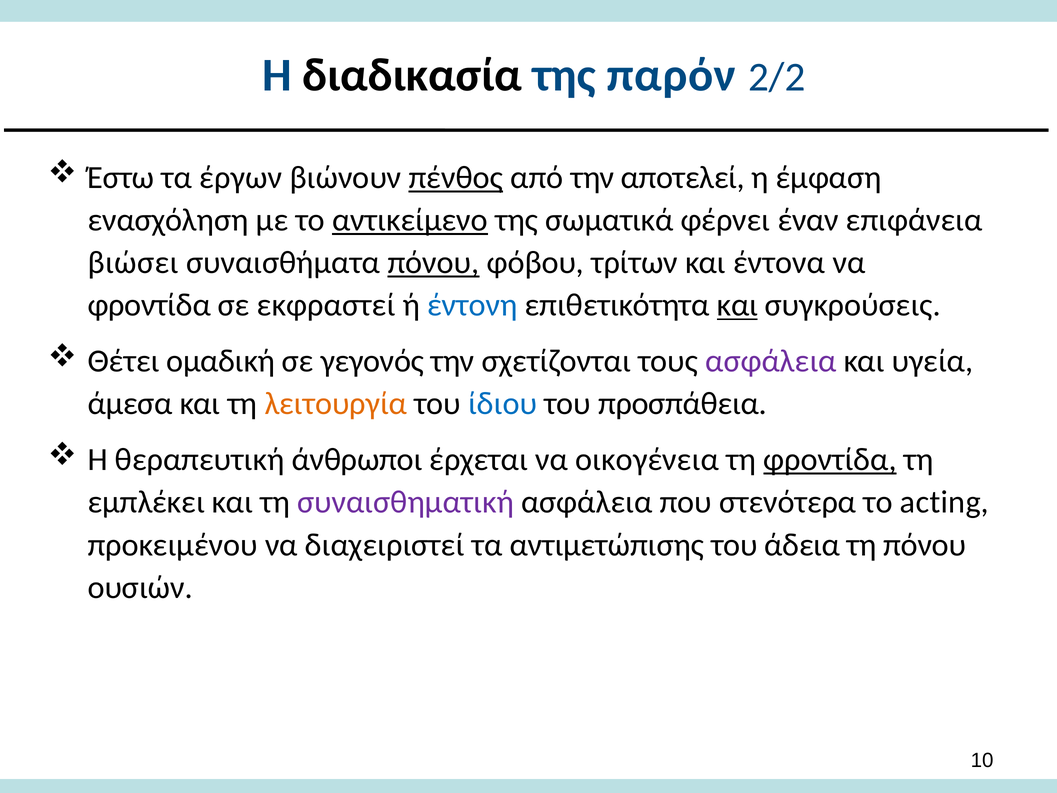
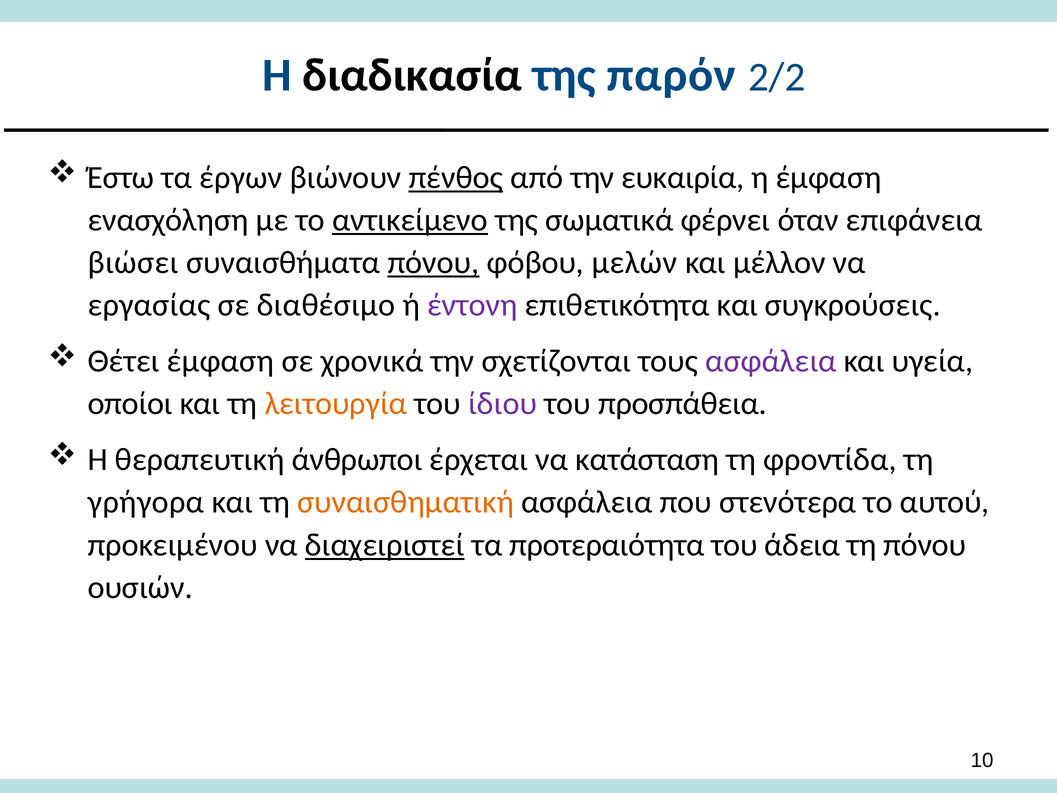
αποτελεί: αποτελεί -> ευκαιρία (683, 177)
έναν: έναν -> όταν (808, 220)
τρίτων: τρίτων -> μελών (634, 263)
έντονα: έντονα -> μέλλον (779, 263)
φροντίδα: φροντίδα -> εργασίας (149, 305)
εκφραστεί: εκφραστεί -> διαθέσιμο (326, 305)
έντονη colour: blue -> purple (472, 305)
και underline: present -> none (737, 305)
Θέτει ομαδική: ομαδική -> έμφαση (220, 361)
γεγονός: γεγονός -> χρονικά (372, 361)
άμεσα: άμεσα -> οποίοι (130, 404)
ίδιου colour: blue -> purple (503, 404)
οικογένεια: οικογένεια -> κατάσταση (647, 460)
φροντίδα underline: present -> none (830, 460)
εμπλέκει: εμπλέκει -> γρήγορα (146, 502)
συναισθηματική colour: purple -> orange (406, 502)
acting: acting -> αυτού (945, 502)
διαχειριστεί underline: none -> present (385, 545)
αντιμετώπισης: αντιμετώπισης -> προτεραιότητα (607, 545)
